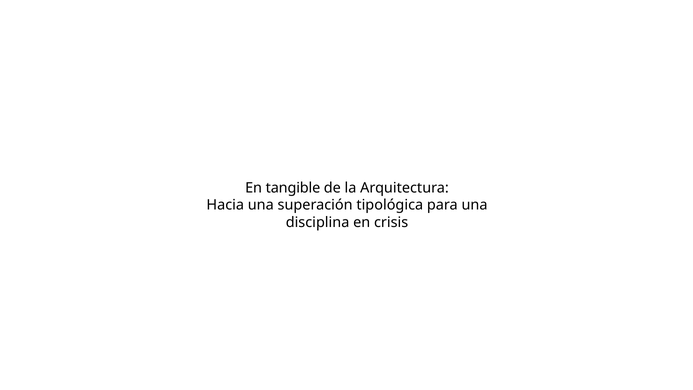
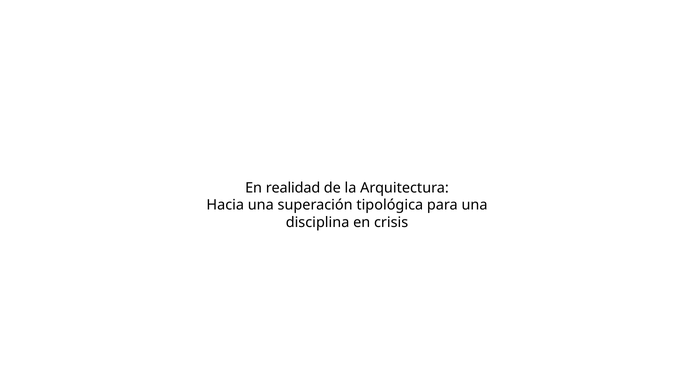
tangible: tangible -> realidad (293, 188)
